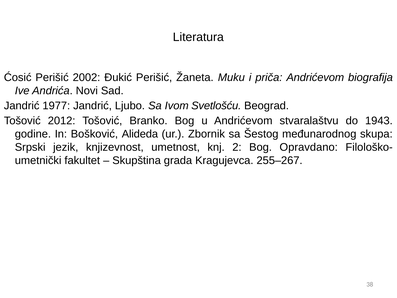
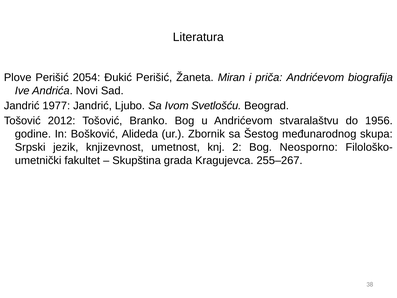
Ćosić: Ćosić -> Plove (18, 77)
2002: 2002 -> 2054 (86, 77)
Muku: Muku -> Miran (231, 77)
1943: 1943 -> 1956 (379, 121)
Opravdano: Opravdano -> Neosporno (309, 147)
